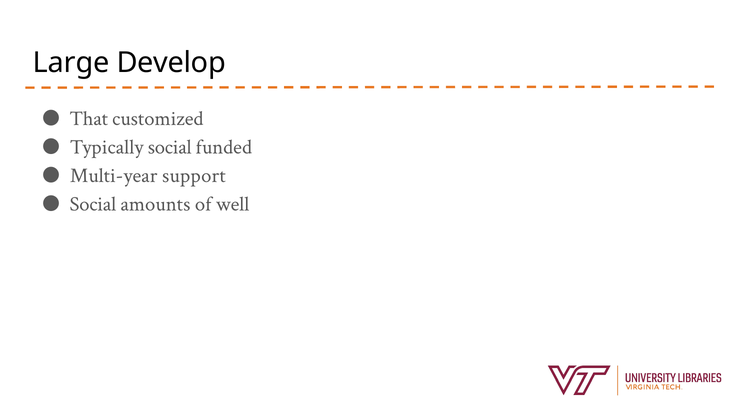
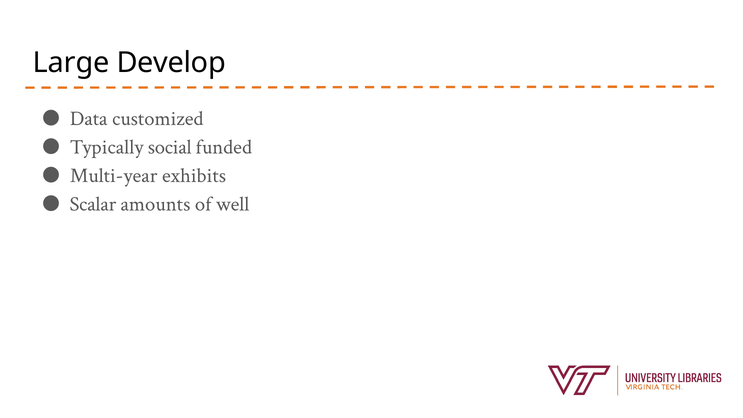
That: That -> Data (89, 119)
support: support -> exhibits (194, 176)
Social: Social -> Scalar (93, 204)
